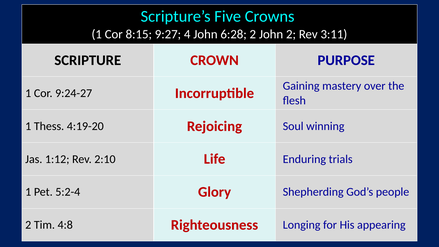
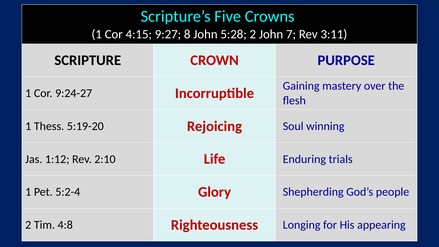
8:15: 8:15 -> 4:15 (139, 34)
4: 4 -> 8 (187, 34)
6:28: 6:28 -> 5:28 (234, 34)
John 2: 2 -> 7 (291, 34)
4:19-20: 4:19-20 -> 5:19-20 (85, 126)
